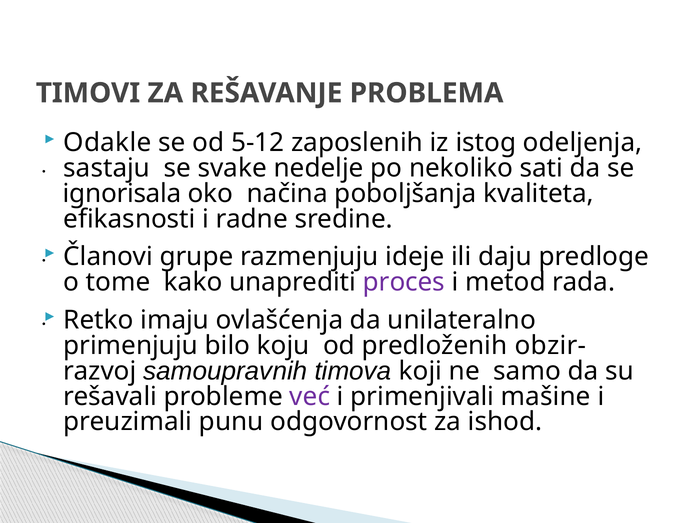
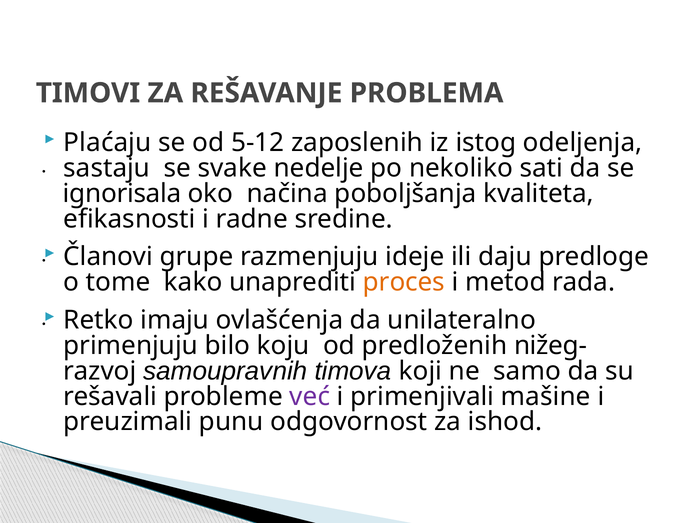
Odakle: Odakle -> Plaćaju (107, 143)
proces colour: purple -> orange (404, 282)
obzir-: obzir- -> nižeg- (551, 345)
